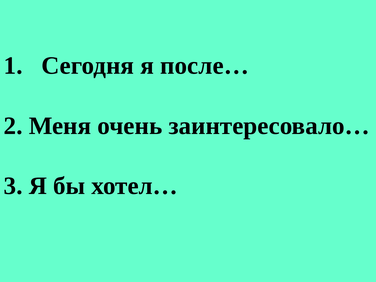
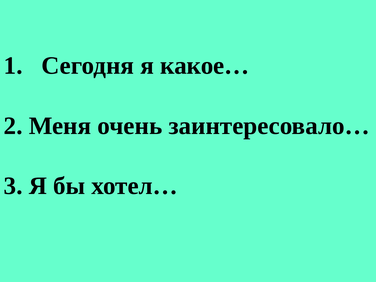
после…: после… -> какое… (205, 66)
